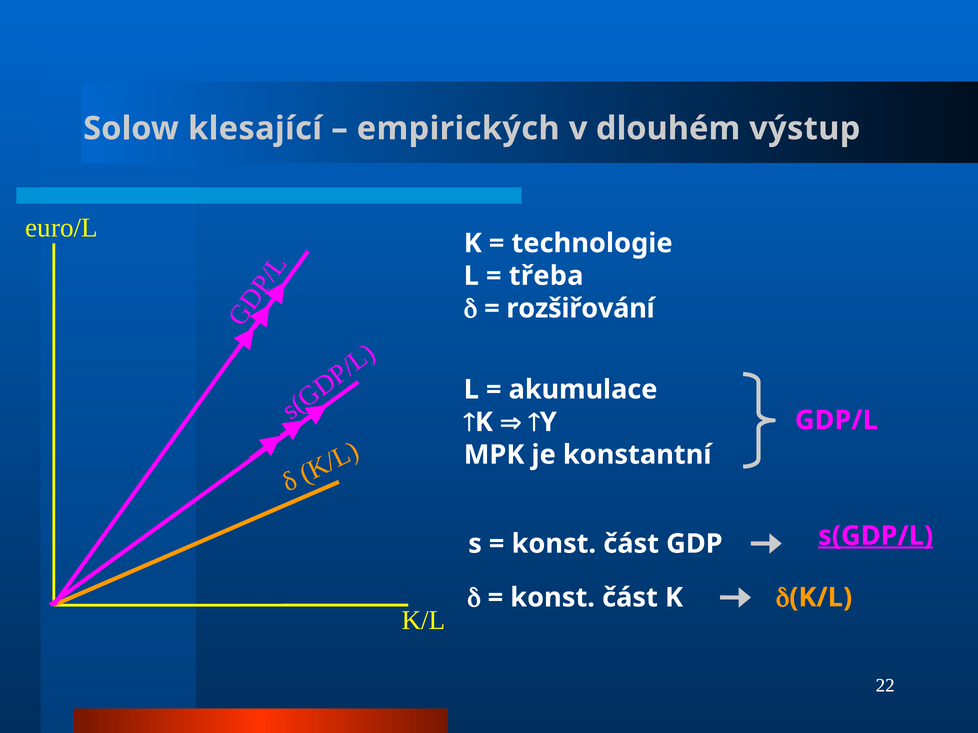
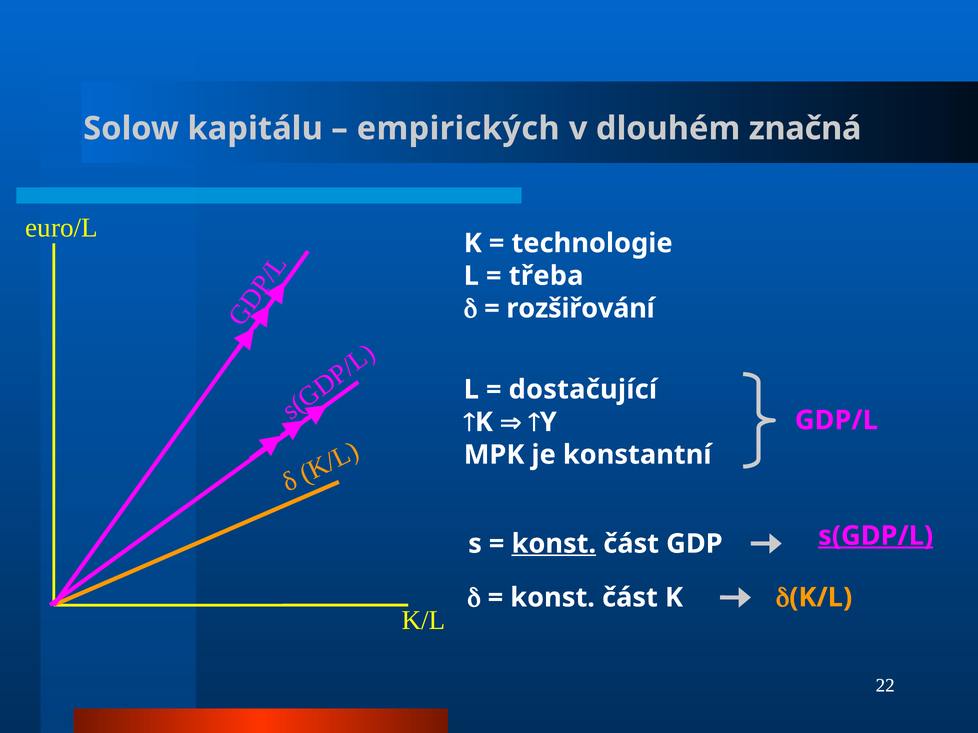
klesající: klesající -> kapitálu (255, 129)
výstup: výstup -> značná (805, 129)
akumulace: akumulace -> dostačující (583, 390)
konst underline: none -> present (554, 544)
